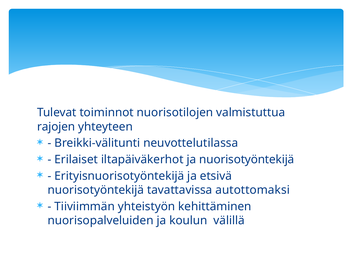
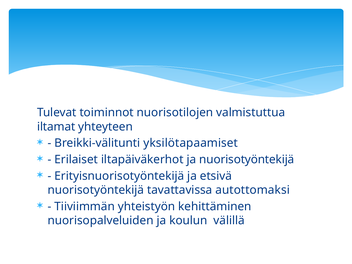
rajojen: rajojen -> iltamat (56, 127)
neuvottelutilassa: neuvottelutilassa -> yksilötapaamiset (191, 143)
